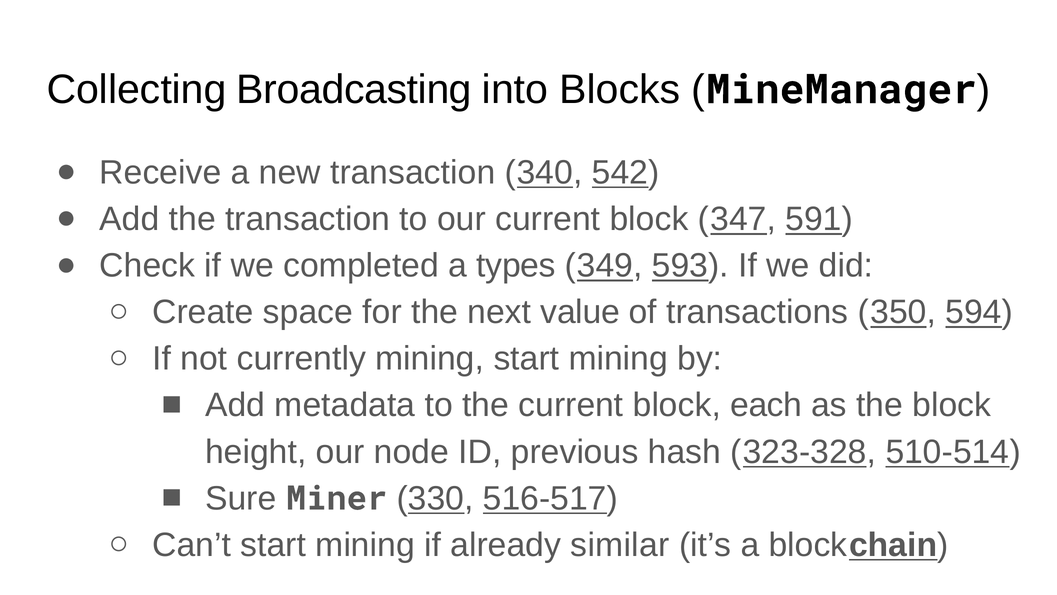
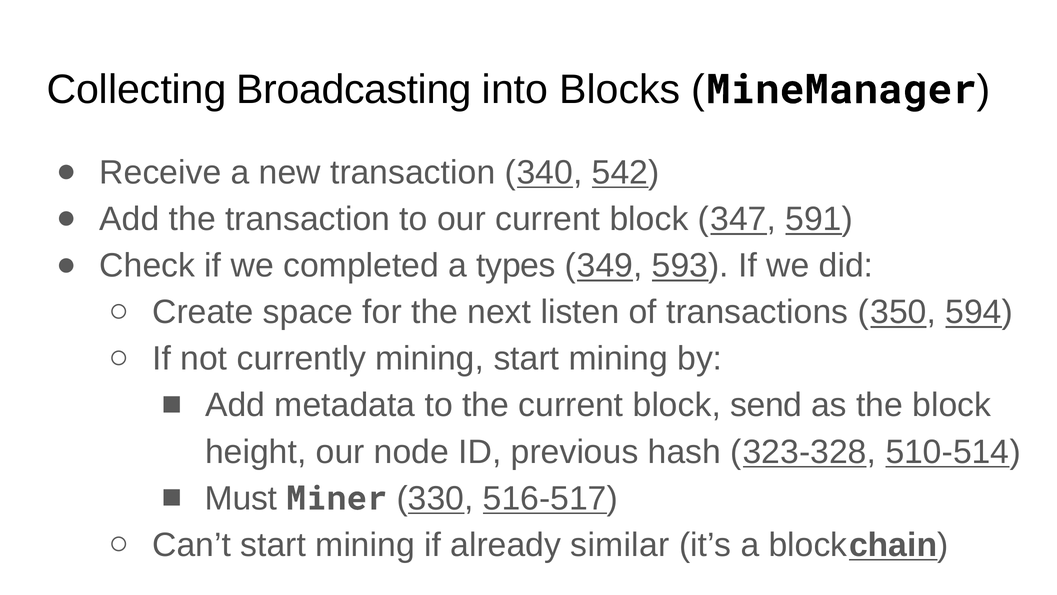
value: value -> listen (580, 312)
each: each -> send (766, 405)
Sure: Sure -> Must (241, 498)
